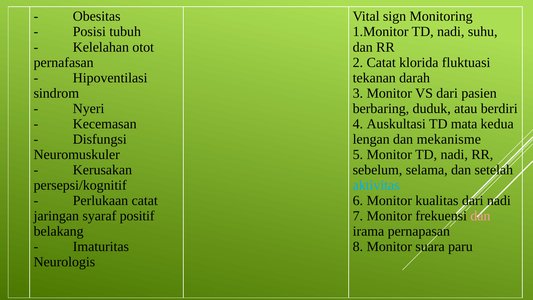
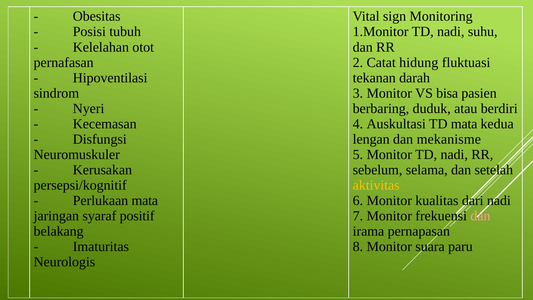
klorida: klorida -> hidung (419, 62)
VS dari: dari -> bisa (447, 93)
aktivitas colour: light blue -> yellow (376, 185)
Perlukaan catat: catat -> mata (145, 200)
